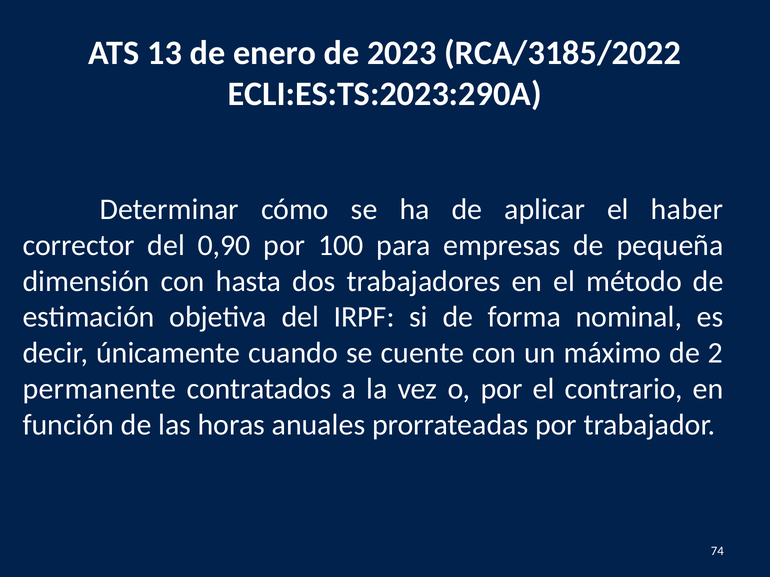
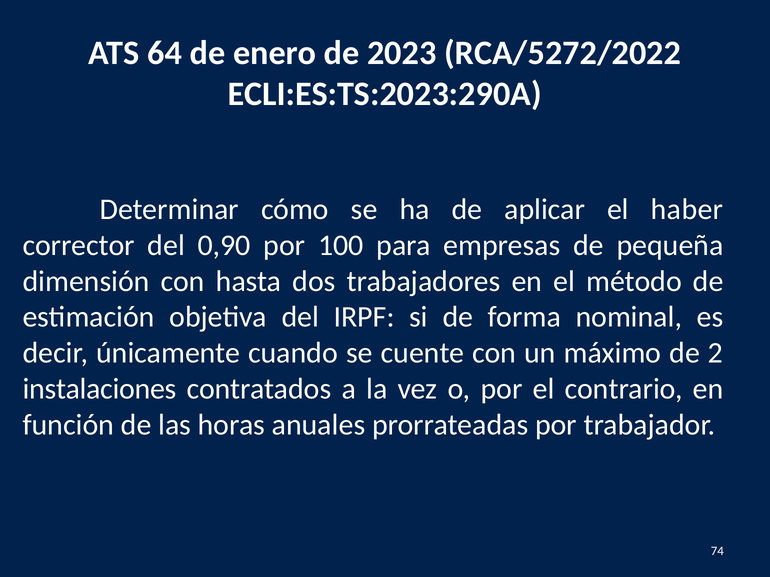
13: 13 -> 64 (165, 53)
RCA/3185/2022: RCA/3185/2022 -> RCA/5272/2022 (563, 53)
permanente: permanente -> instalaciones (100, 389)
